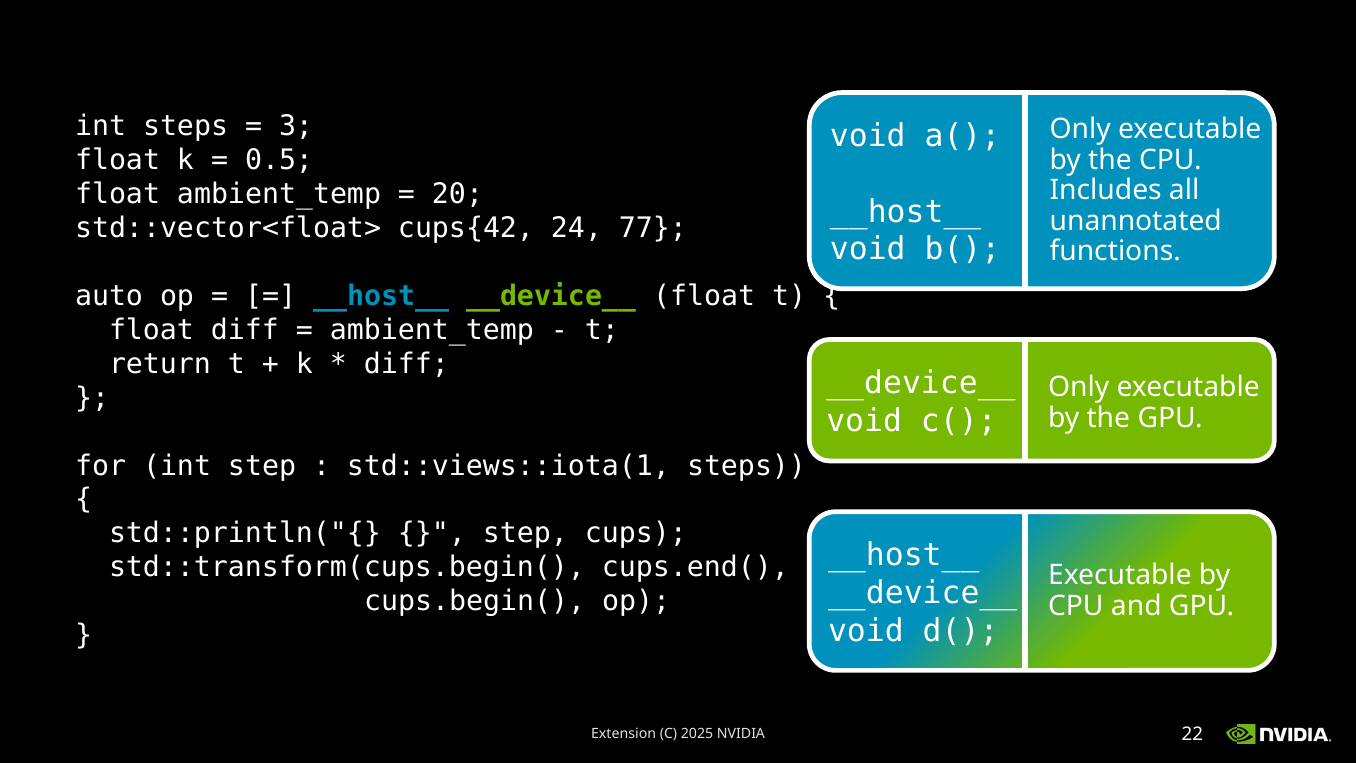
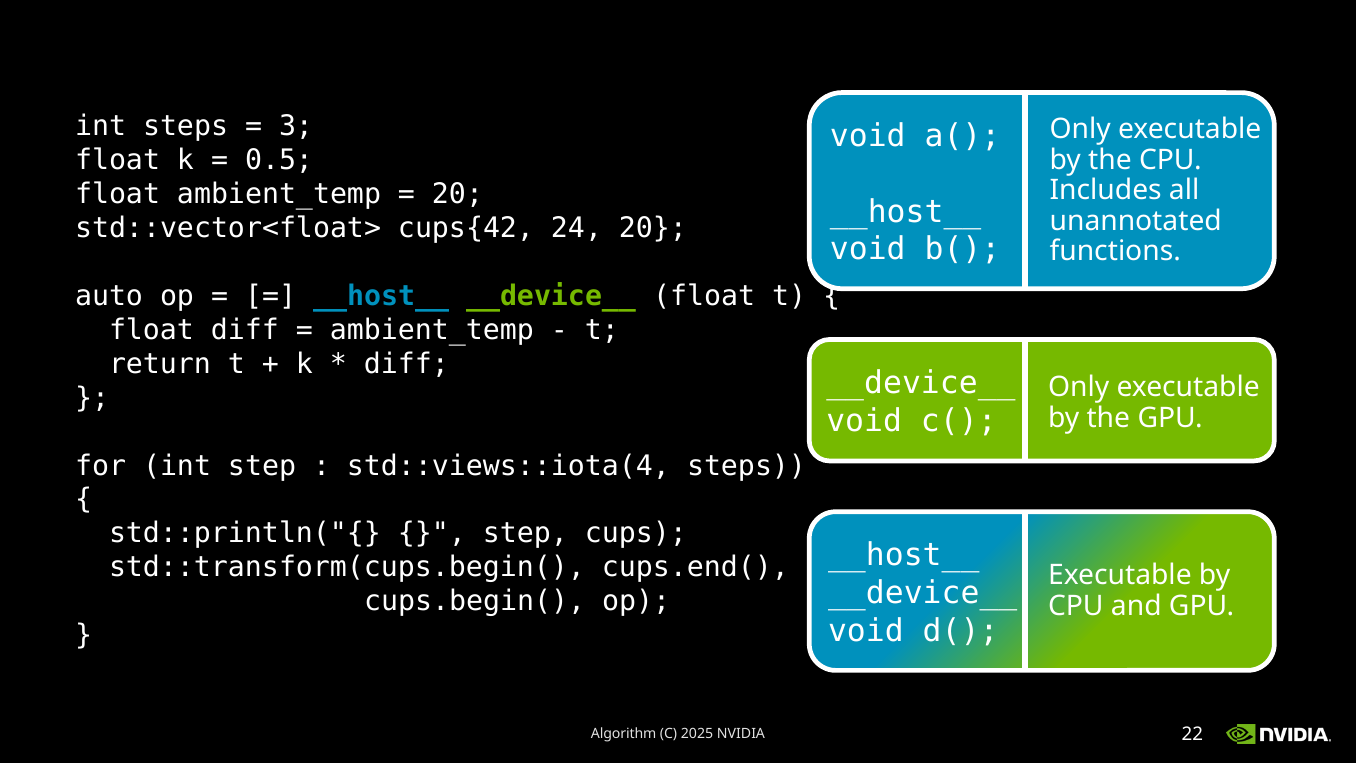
24 77: 77 -> 20 (653, 228)
std::views::iota(1: std::views::iota(1 -> std::views::iota(4 (508, 466)
Extension: Extension -> Algorithm (624, 734)
